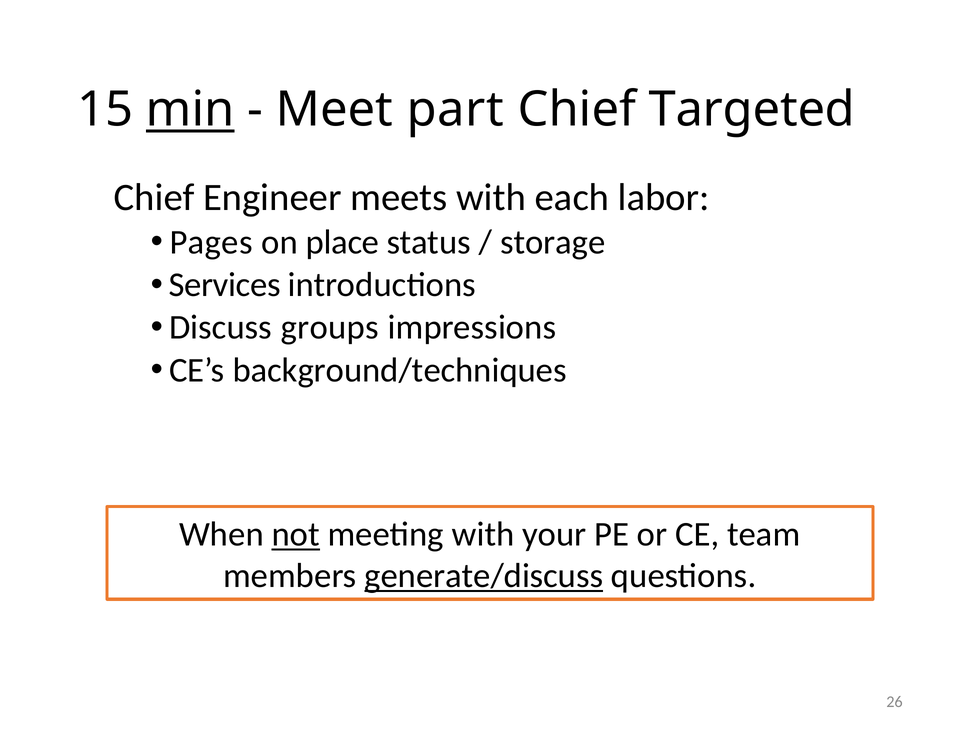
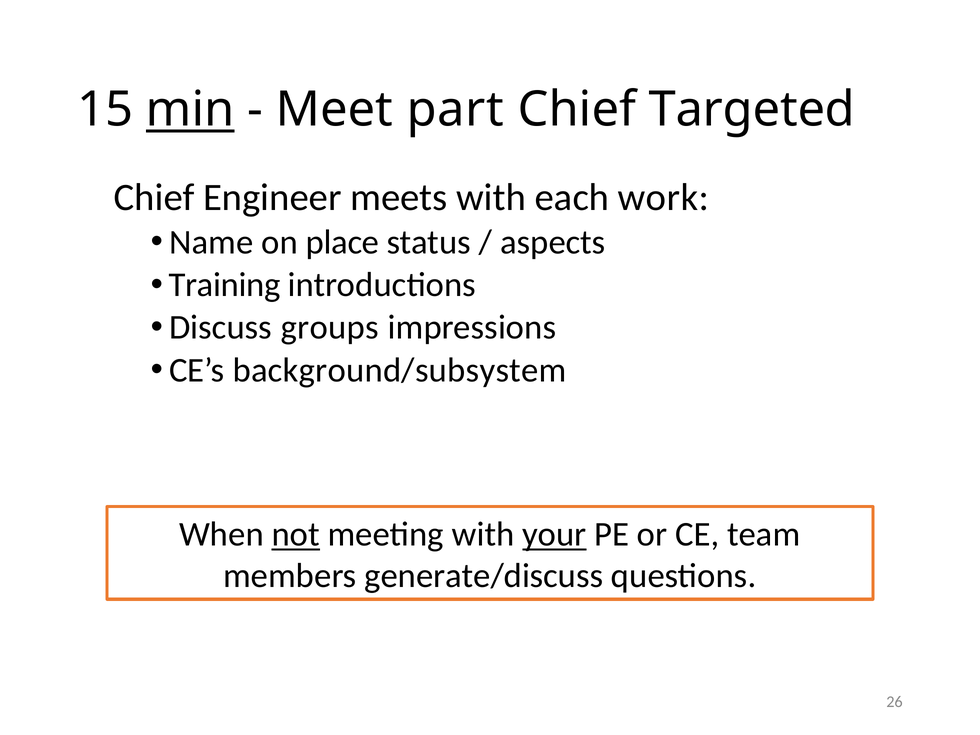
labor: labor -> work (663, 197)
Pages: Pages -> Name (211, 242)
storage: storage -> aspects (553, 242)
Services: Services -> Training (225, 285)
background/techniques: background/techniques -> background/subsystem (399, 370)
your underline: none -> present (554, 534)
generate/discuss underline: present -> none (484, 576)
